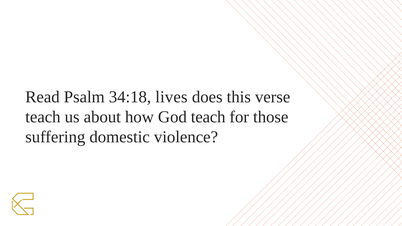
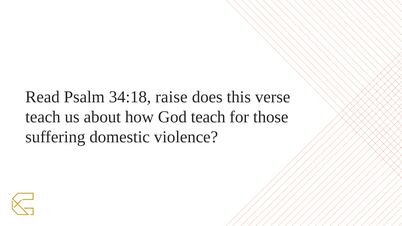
lives: lives -> raise (171, 97)
